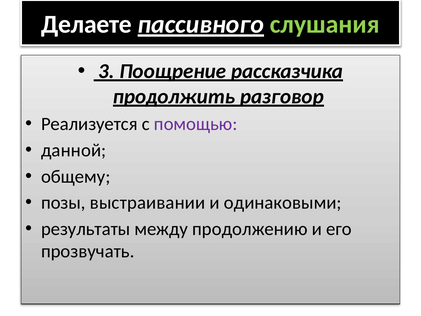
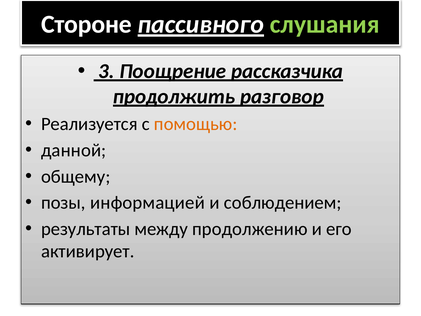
Делаете: Делаете -> Стороне (86, 24)
помощью colour: purple -> orange (196, 124)
выстраивании: выстраивании -> информацией (148, 203)
одинаковыми: одинаковыми -> соблюдением (283, 203)
прозвучать: прозвучать -> активирует (88, 251)
